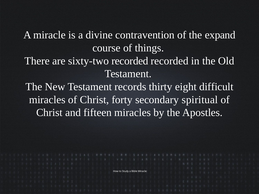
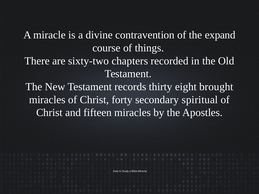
sixty-two recorded: recorded -> chapters (130, 61)
difficult: difficult -> brought (216, 87)
